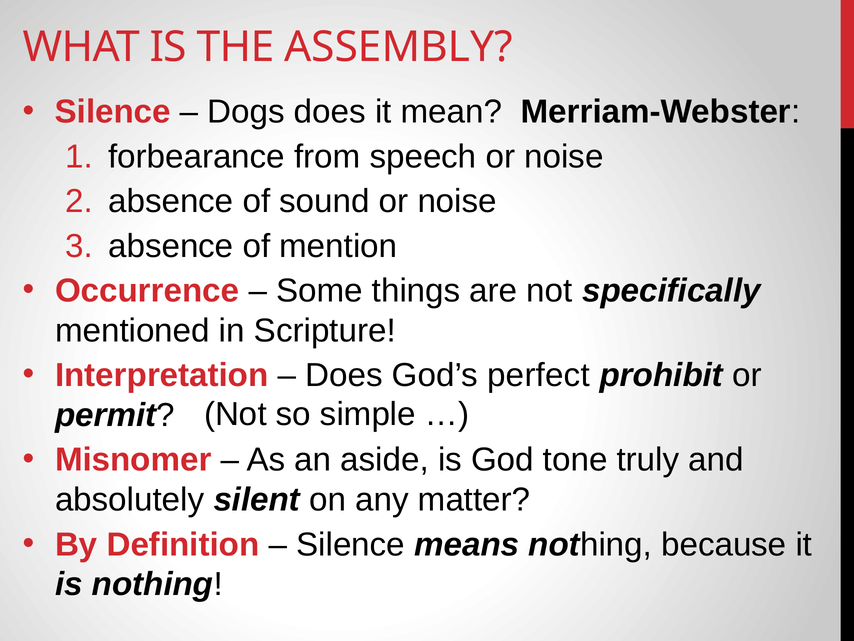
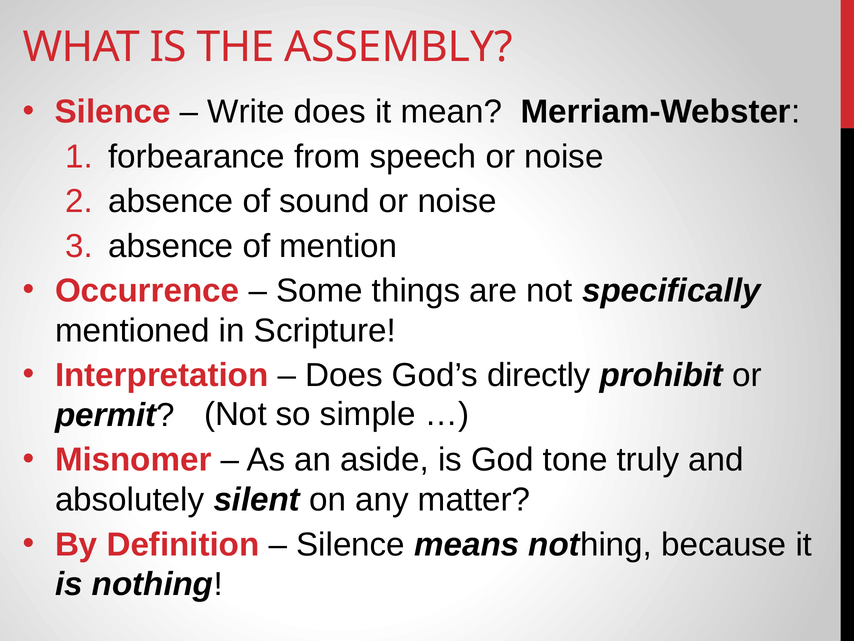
Dogs: Dogs -> Write (246, 112)
perfect: perfect -> directly (539, 375)
